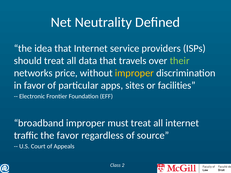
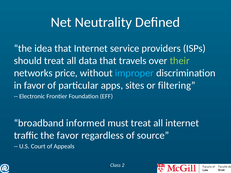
improper colour: yellow -> light blue (134, 73)
facilities: facilities -> filtering (177, 85)
broadband improper: improper -> informed (86, 123)
